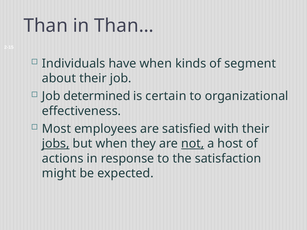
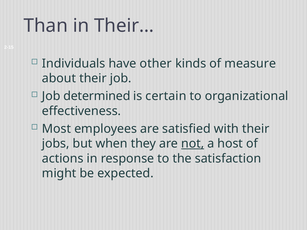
Than…: Than… -> Their… (124, 26)
have when: when -> other (156, 64)
segment: segment -> measure (250, 64)
jobs underline: present -> none (56, 144)
